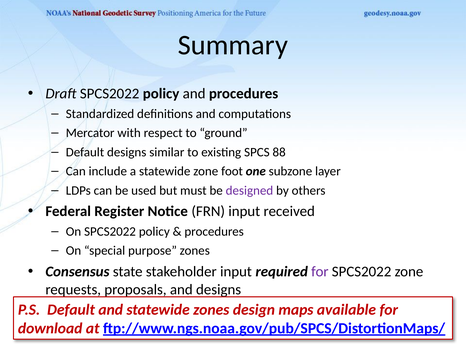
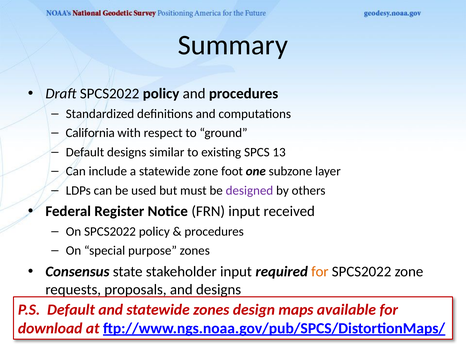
Mercator: Mercator -> California (90, 133)
88: 88 -> 13 (279, 152)
for colour: purple -> orange (320, 272)
